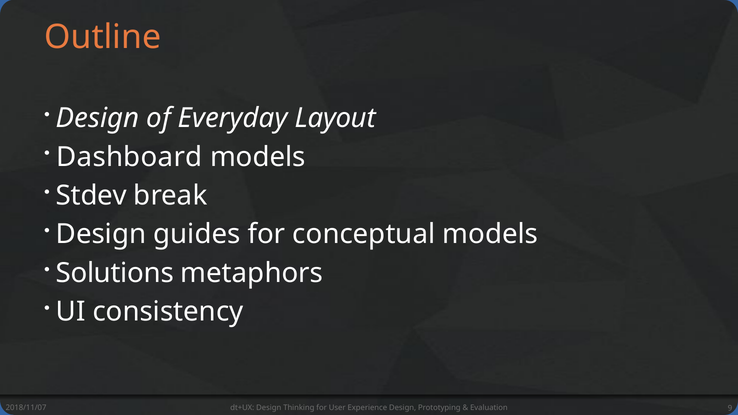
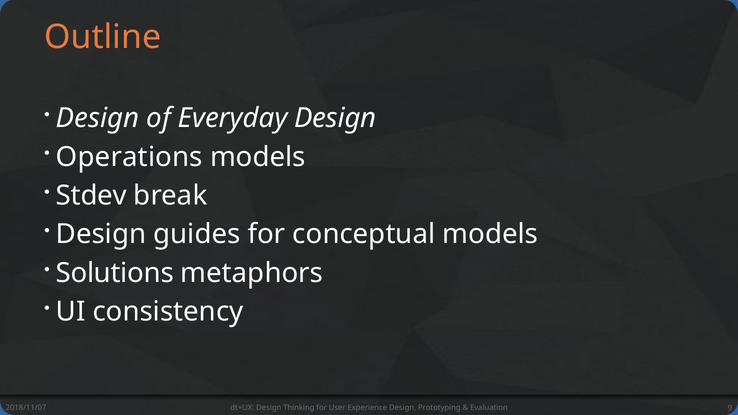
Everyday Layout: Layout -> Design (335, 118)
Dashboard: Dashboard -> Operations (129, 157)
